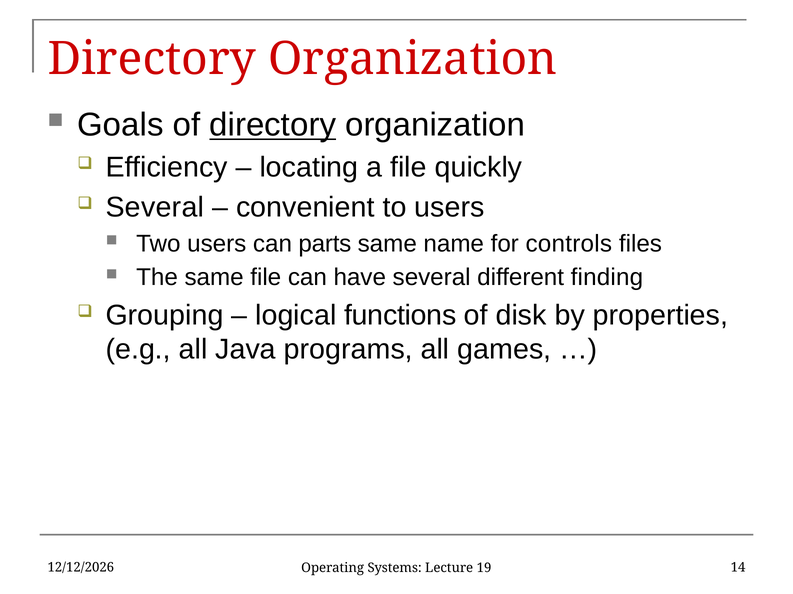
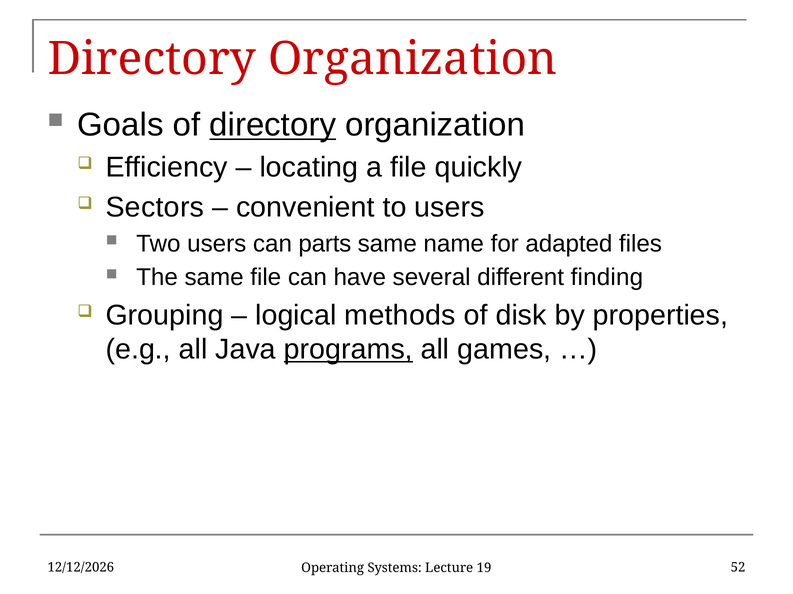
Several: Several -> Sectors (155, 208)
controls: controls -> adapted (569, 244)
functions: functions -> methods (400, 316)
programs underline: none -> present (348, 350)
14: 14 -> 52 (738, 568)
